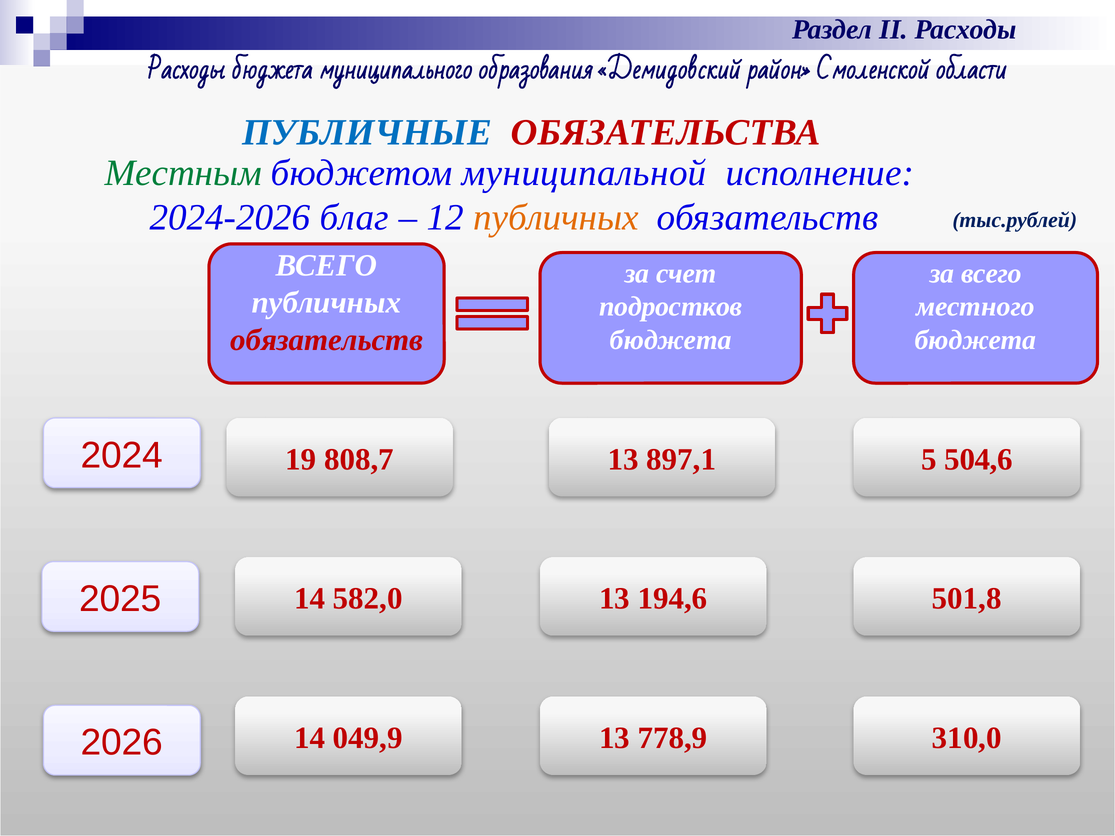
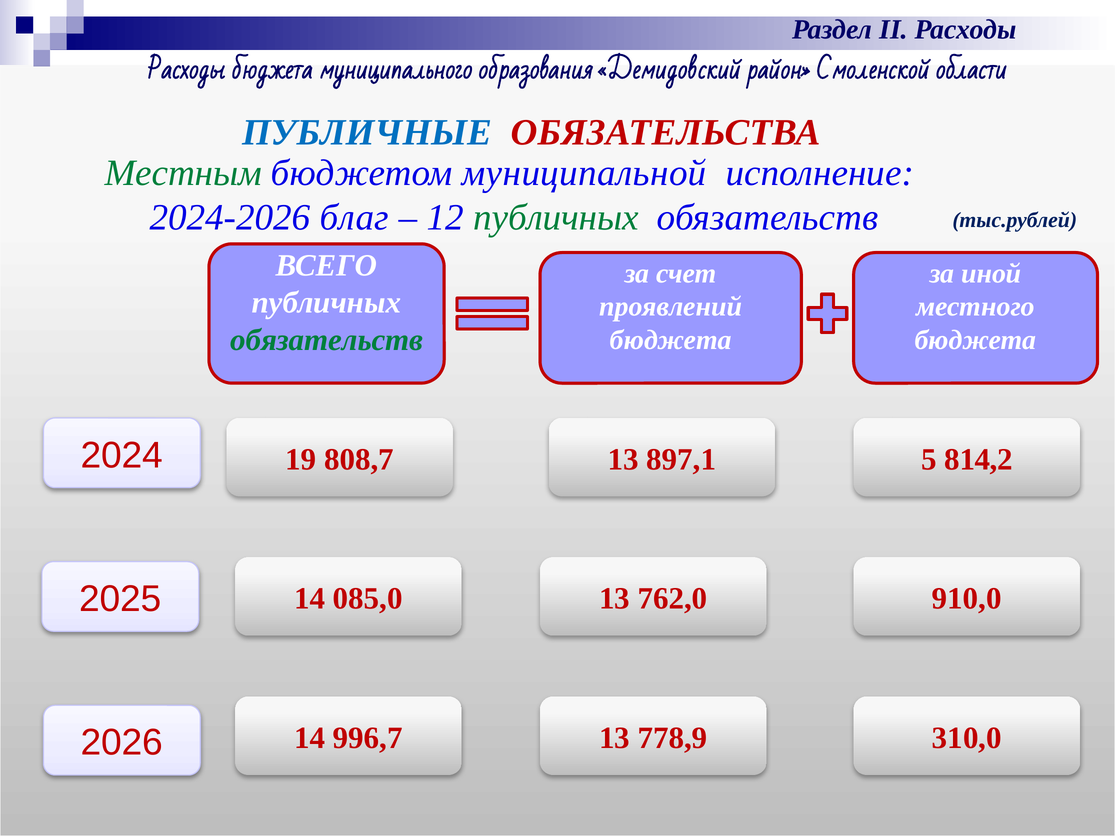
публичных colour: orange -> green (556, 218)
за всего: всего -> иной (991, 273)
подростков: подростков -> проявлений (671, 307)
обязательств colour: red -> green (327, 340)
504,6: 504,6 -> 814,2 (979, 459)
582,0: 582,0 -> 085,0 (368, 599)
194,6: 194,6 -> 762,0 (673, 599)
501,8: 501,8 -> 910,0 (967, 599)
049,9: 049,9 -> 996,7 (368, 738)
